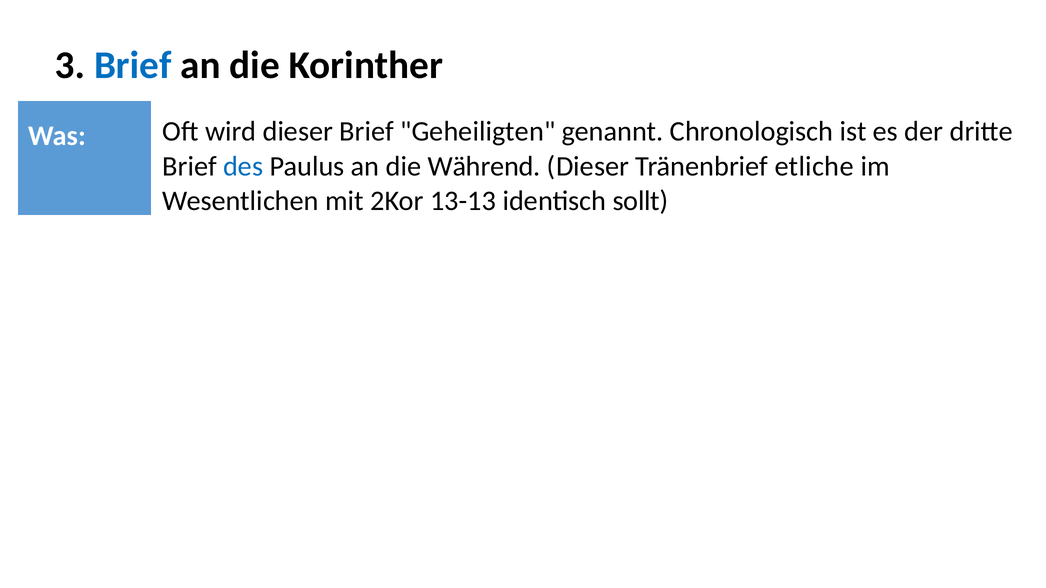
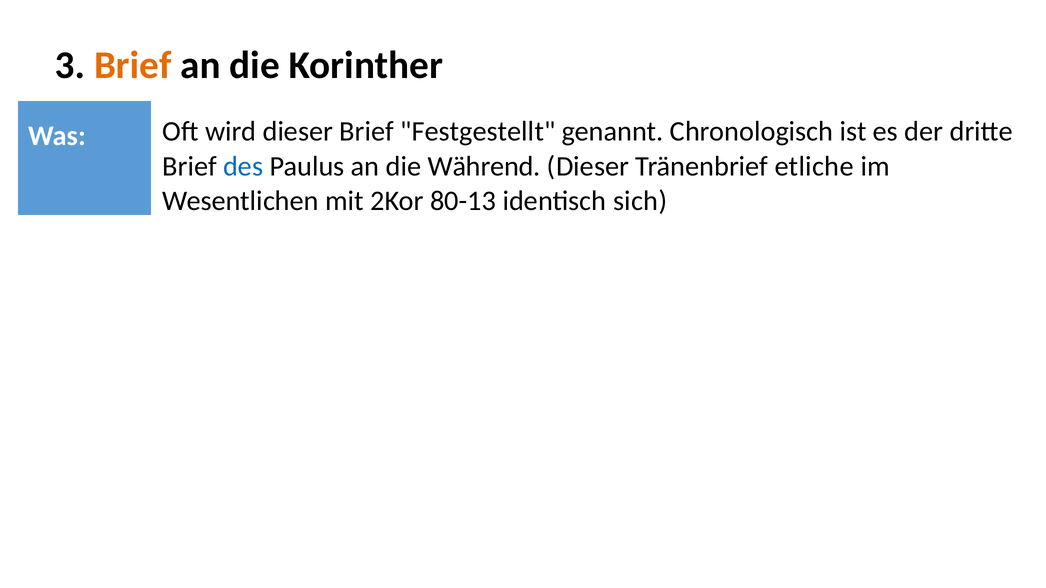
Brief colour: blue -> orange (133, 65)
Geheiligten: Geheiligten -> Festgestellt (478, 132)
13-13: 13-13 -> 80-13 (463, 201)
sollt: sollt -> sich (640, 201)
